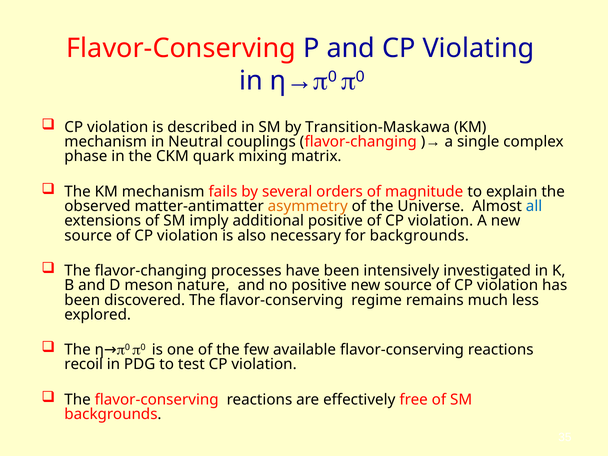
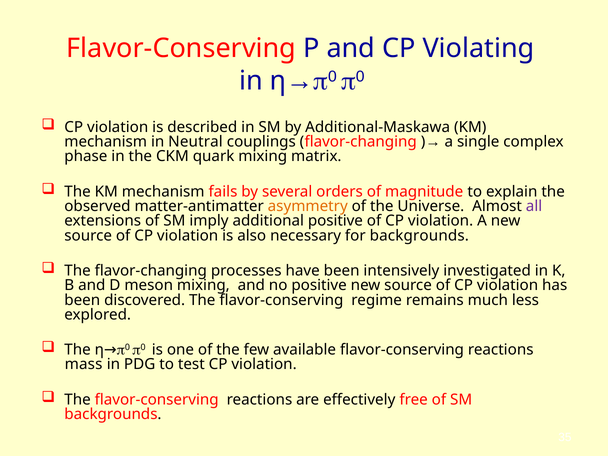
Transition-Maskawa: Transition-Maskawa -> Additional-Maskawa (378, 127)
all colour: blue -> purple (534, 206)
meson nature: nature -> mixing (203, 285)
recoil: recoil -> mass (84, 364)
